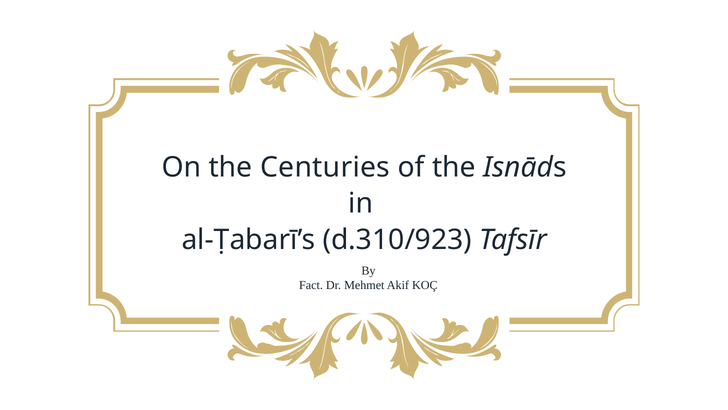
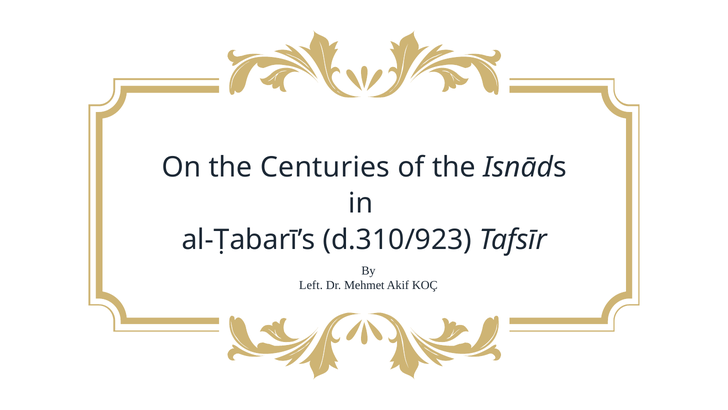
Fact: Fact -> Left (311, 285)
